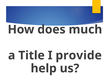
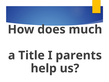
provide: provide -> parents (79, 55)
